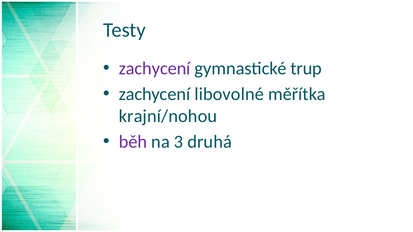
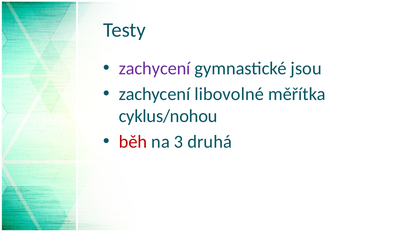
trup: trup -> jsou (306, 69)
krajní/nohou: krajní/nohou -> cyklus/nohou (168, 116)
běh colour: purple -> red (133, 142)
